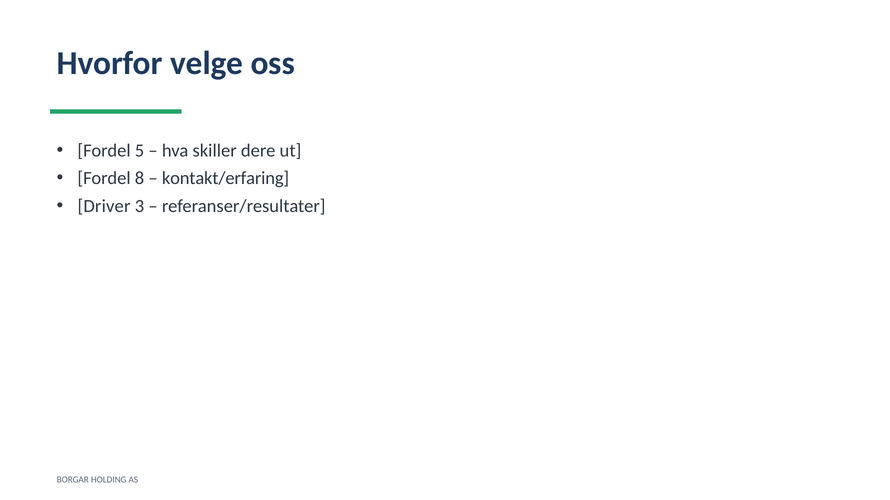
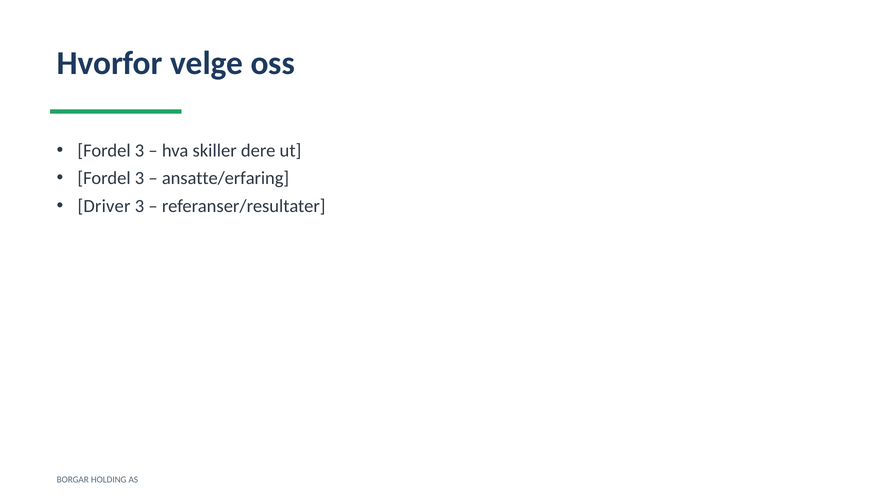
5: 5 -> 3 (140, 151)
8: 8 -> 3 (140, 179)
kontakt/erfaring: kontakt/erfaring -> ansatte/erfaring (225, 179)
